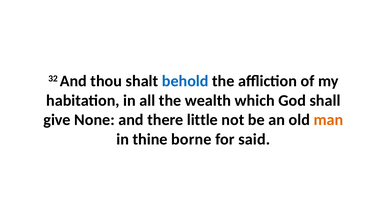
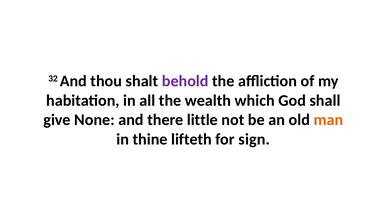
behold colour: blue -> purple (185, 81)
borne: borne -> lifteth (191, 139)
said: said -> sign (254, 139)
